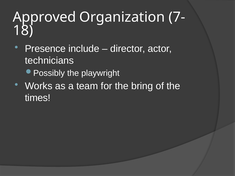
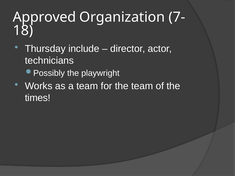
Presence: Presence -> Thursday (45, 49)
the bring: bring -> team (142, 86)
